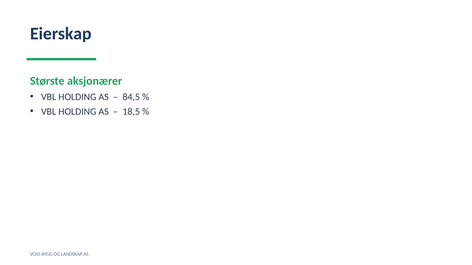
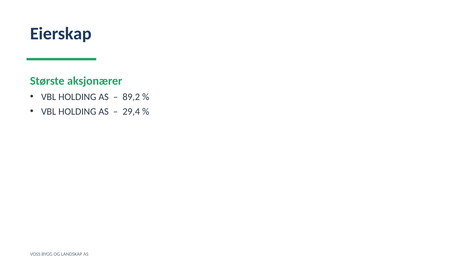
84,5: 84,5 -> 89,2 (131, 97)
18,5: 18,5 -> 29,4 (131, 112)
